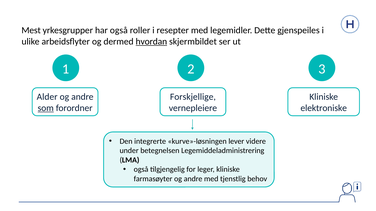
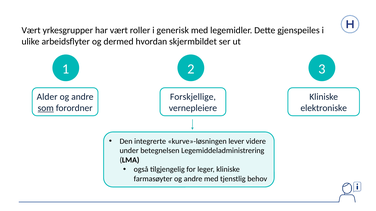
Mest: Mest -> Vært (31, 30)
har også: også -> vært (119, 30)
resepter: resepter -> generisk (173, 30)
hvordan underline: present -> none (151, 42)
